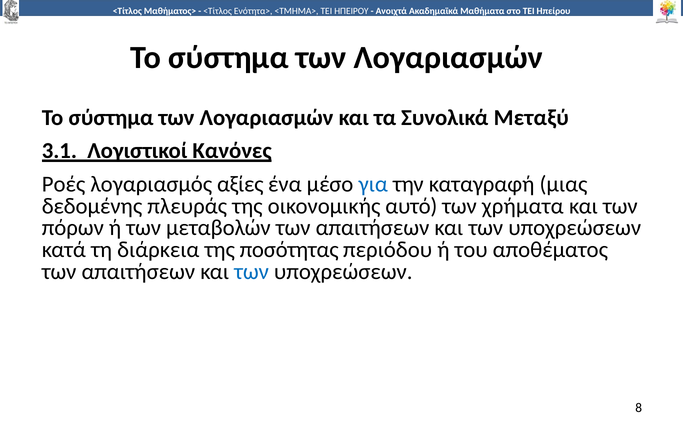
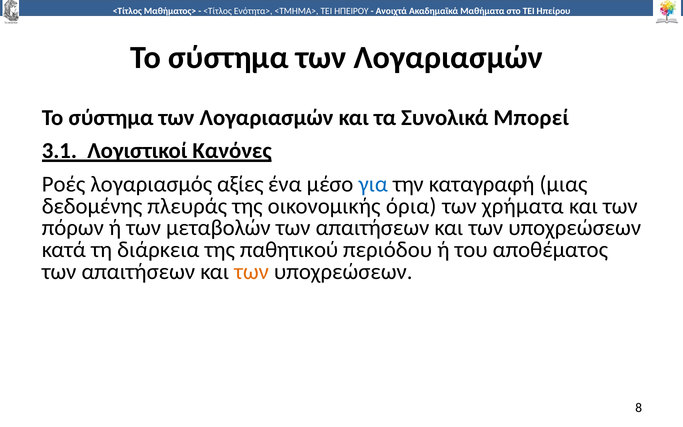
Μεταξύ: Μεταξύ -> Μπορεί (531, 117)
αυτό: αυτό -> όρια (411, 206)
ποσότητας: ποσότητας -> παθητικού (289, 250)
των colour: blue -> orange (252, 272)
